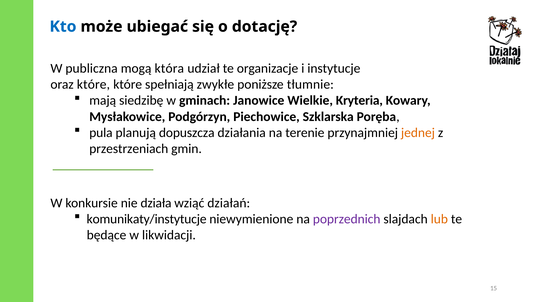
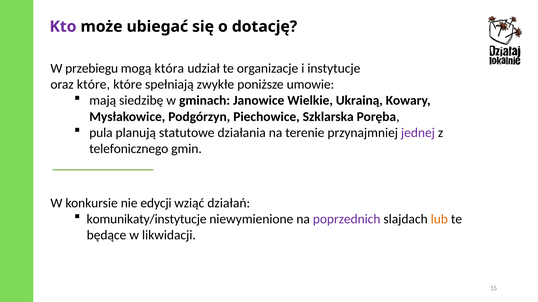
Kto colour: blue -> purple (63, 27)
publiczna: publiczna -> przebiegu (92, 68)
tłumnie: tłumnie -> umowie (310, 85)
Kryteria: Kryteria -> Ukrainą (359, 101)
dopuszcza: dopuszcza -> statutowe (187, 133)
jednej colour: orange -> purple (418, 133)
przestrzeniach: przestrzeniach -> telefonicznego (129, 149)
działa: działa -> edycji (156, 203)
